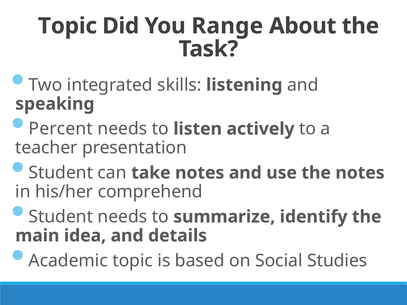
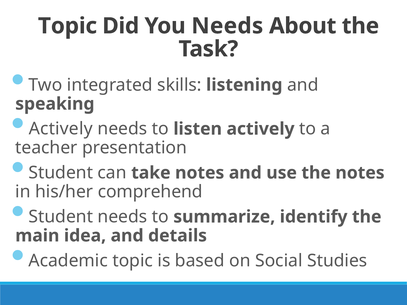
You Range: Range -> Needs (227, 26)
Percent: Percent -> Actively (61, 129)
